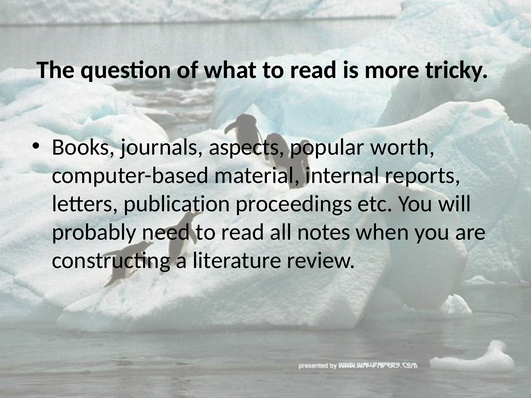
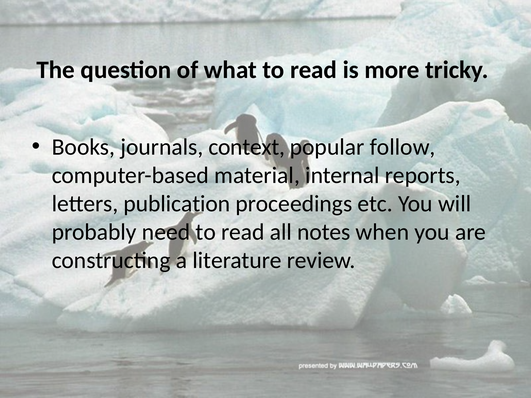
aspects: aspects -> context (247, 147)
worth: worth -> follow (403, 147)
